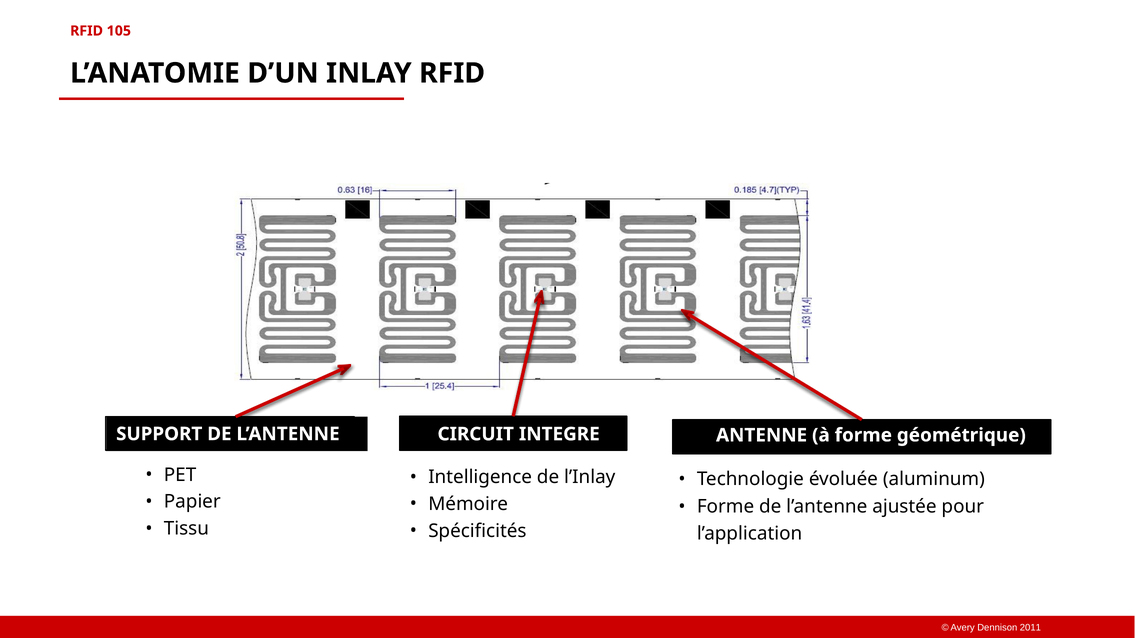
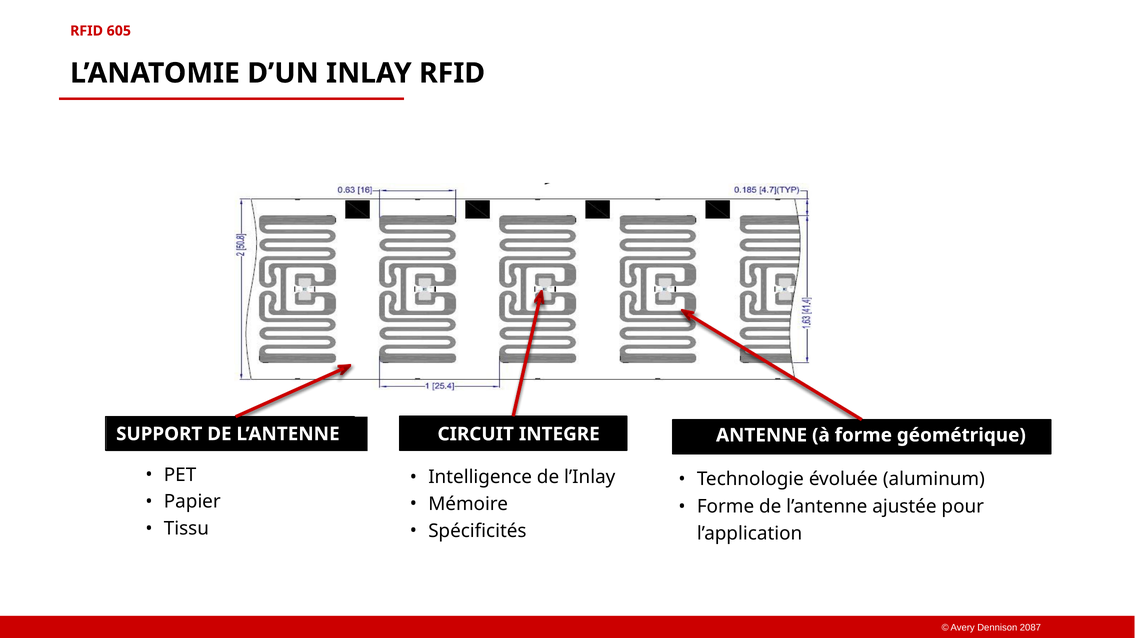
105: 105 -> 605 (119, 31)
2011: 2011 -> 2087 (1030, 628)
